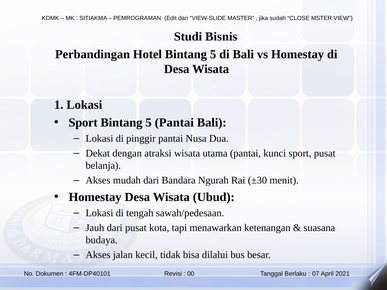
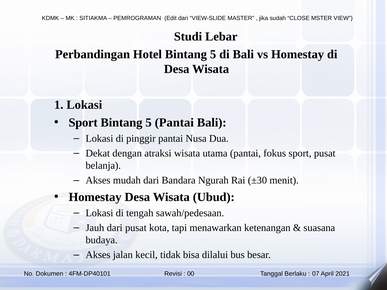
Bisnis: Bisnis -> Lebar (221, 36)
kunci: kunci -> fokus (275, 153)
